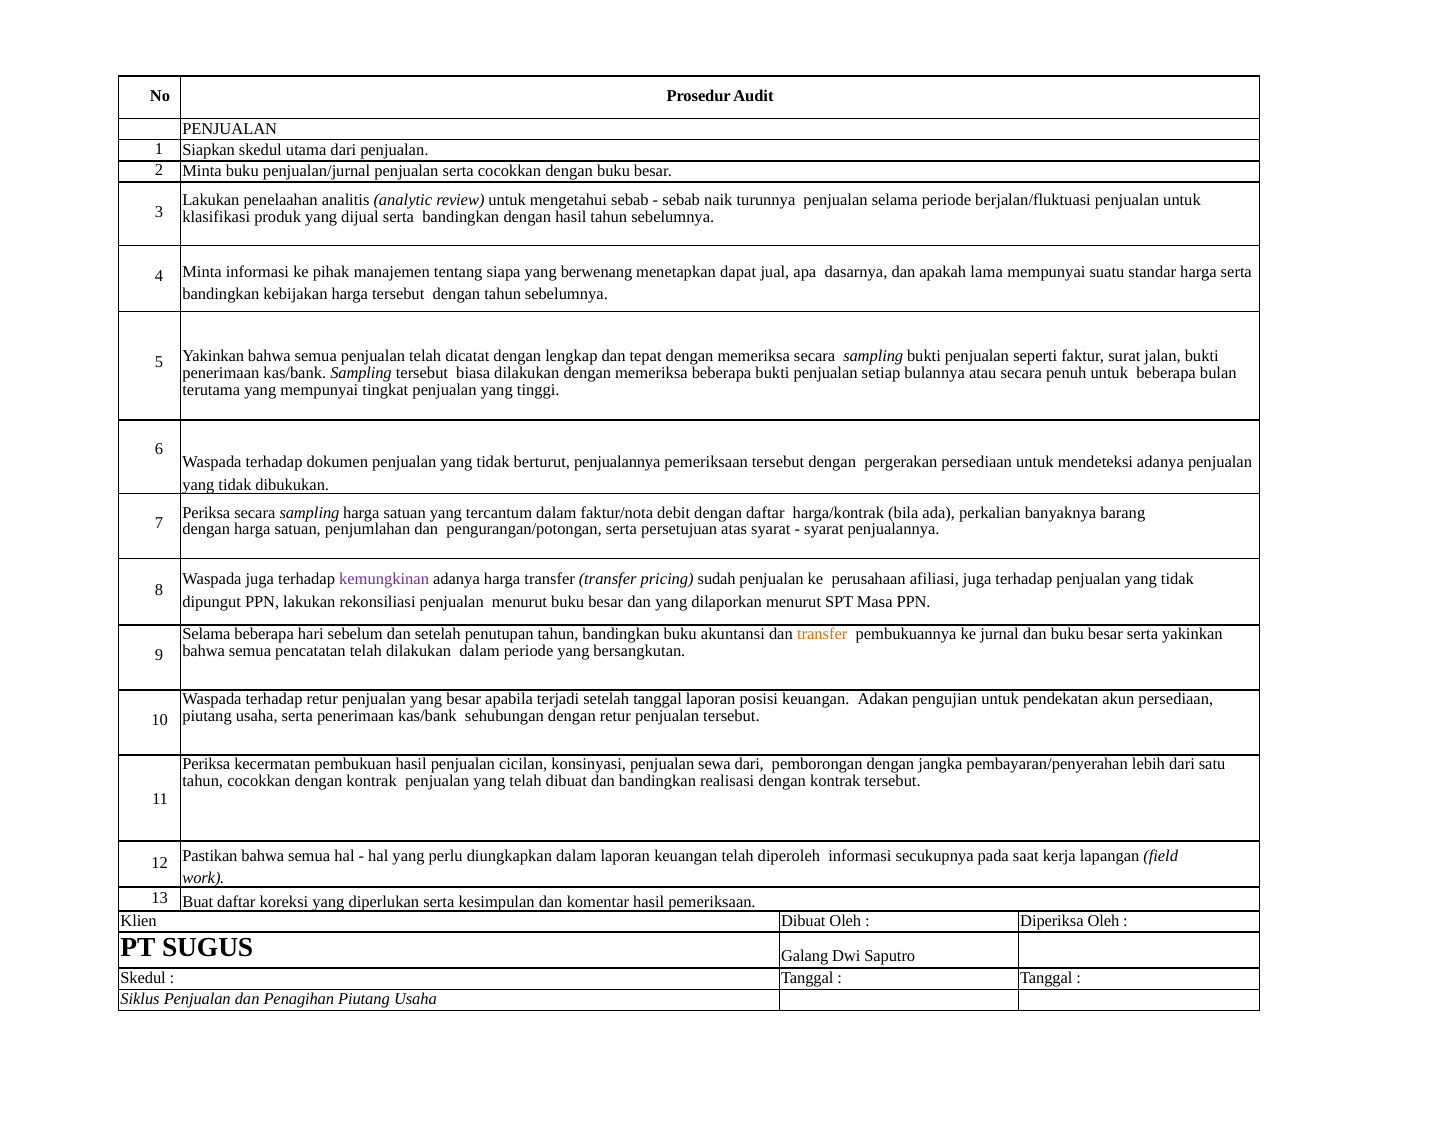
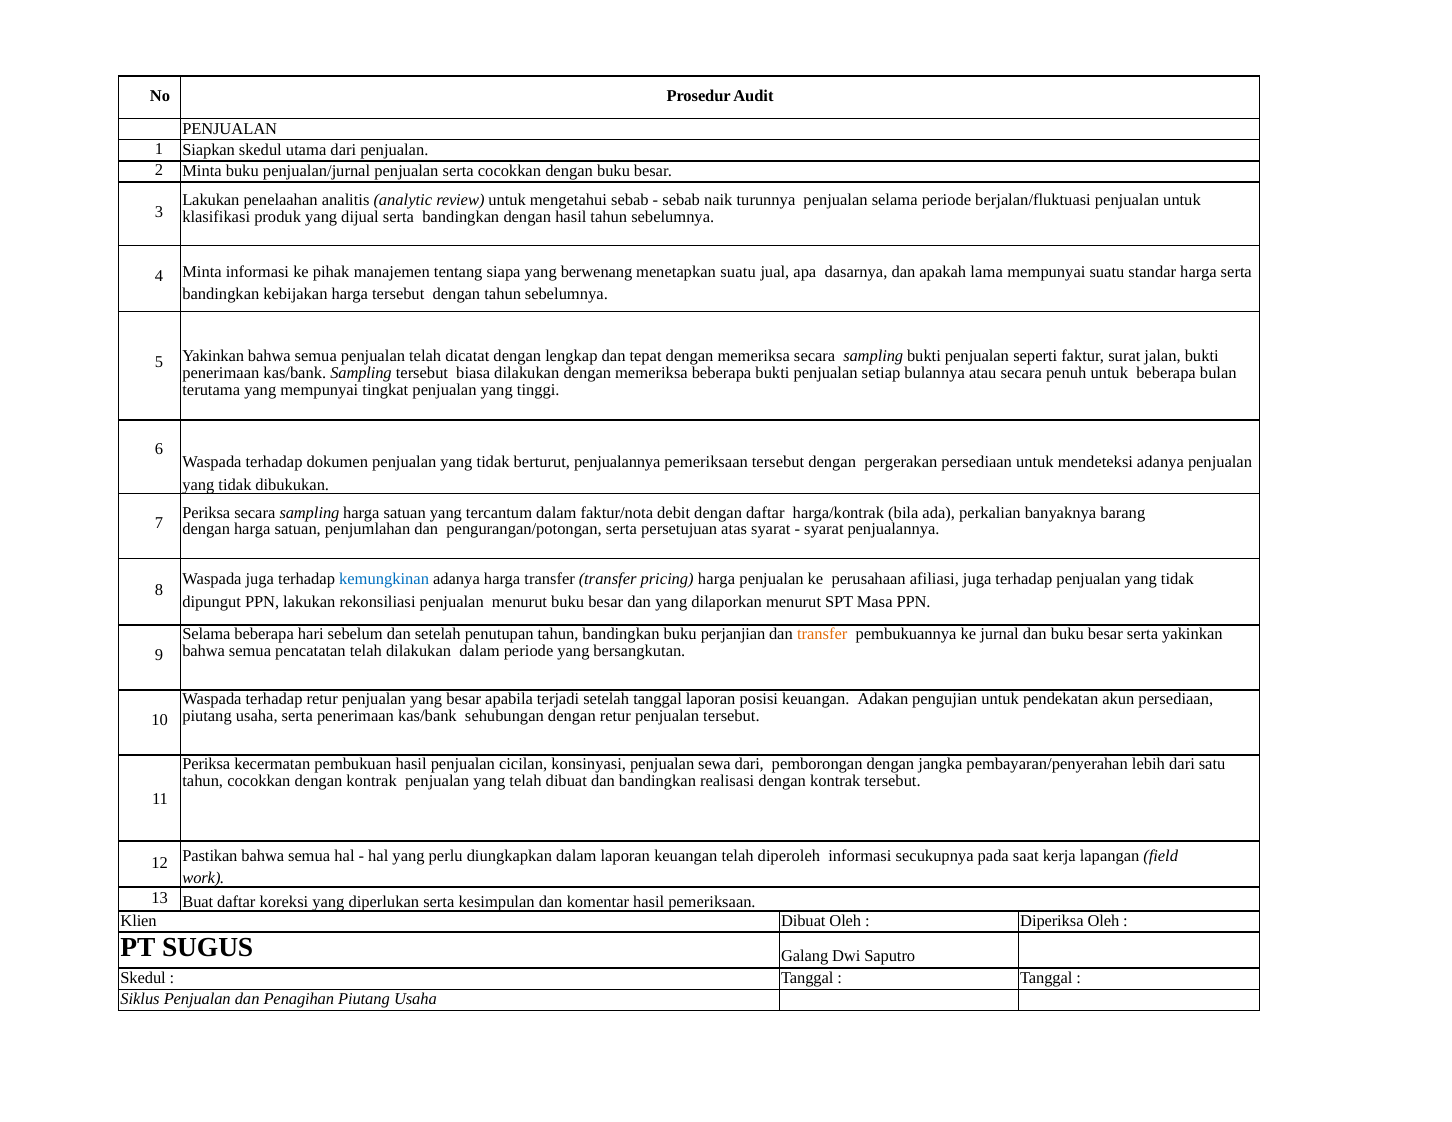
menetapkan dapat: dapat -> suatu (738, 272)
kemungkinan colour: purple -> blue (384, 579)
pricing sudah: sudah -> harga (717, 579)
akuntansi: akuntansi -> perjanjian (733, 634)
